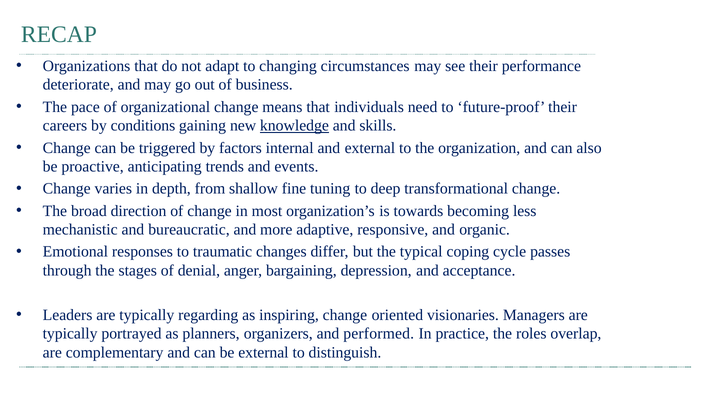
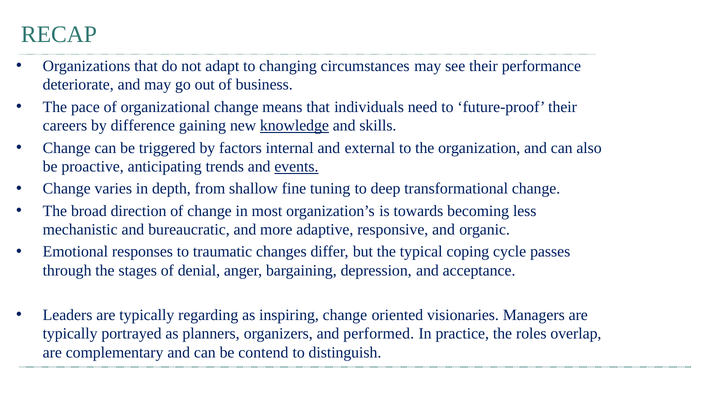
conditions: conditions -> difference (143, 126)
events underline: none -> present (296, 167)
be external: external -> contend (263, 352)
